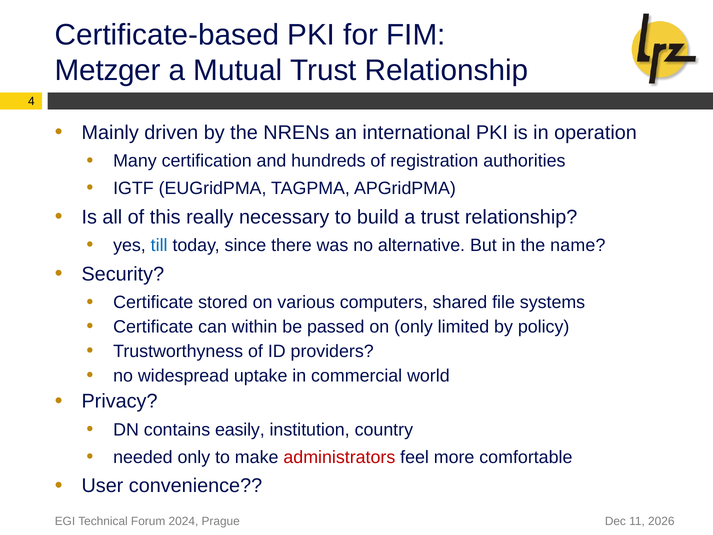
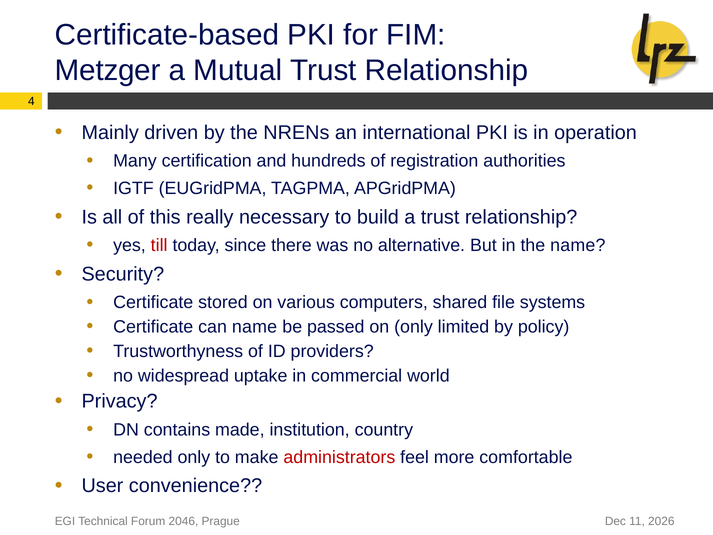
till colour: blue -> red (159, 245)
can within: within -> name (255, 327)
easily: easily -> made (240, 430)
2024: 2024 -> 2046 (183, 521)
